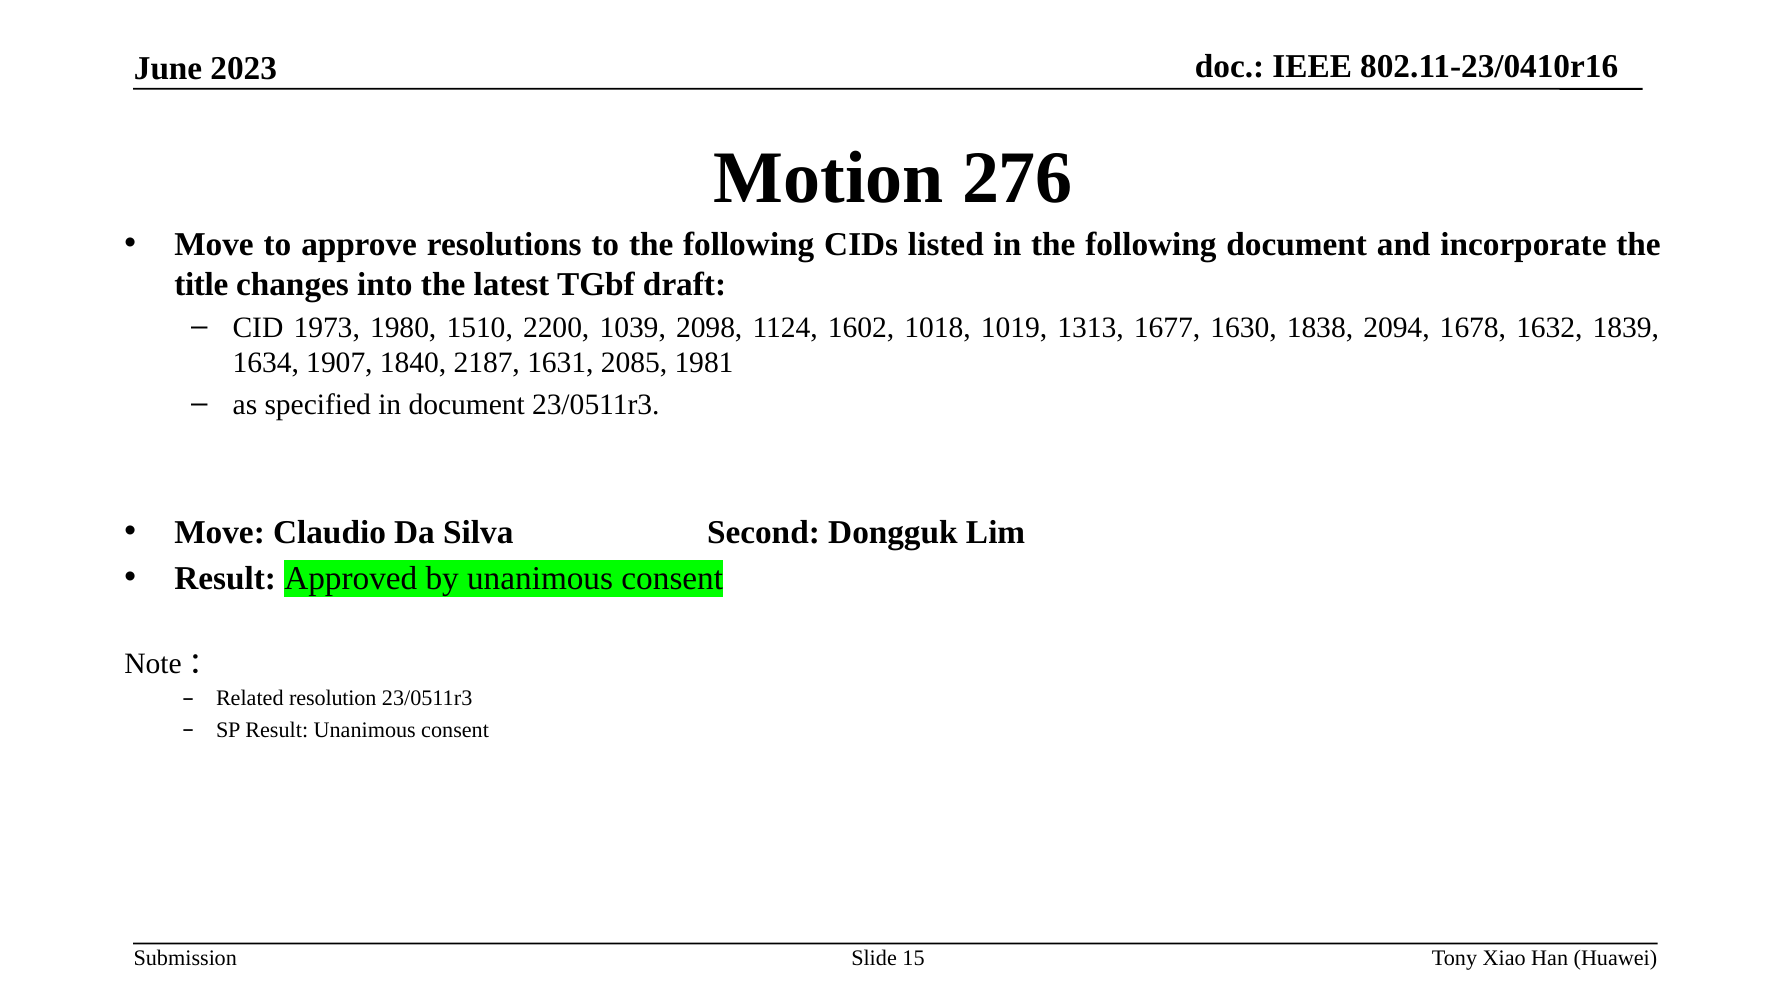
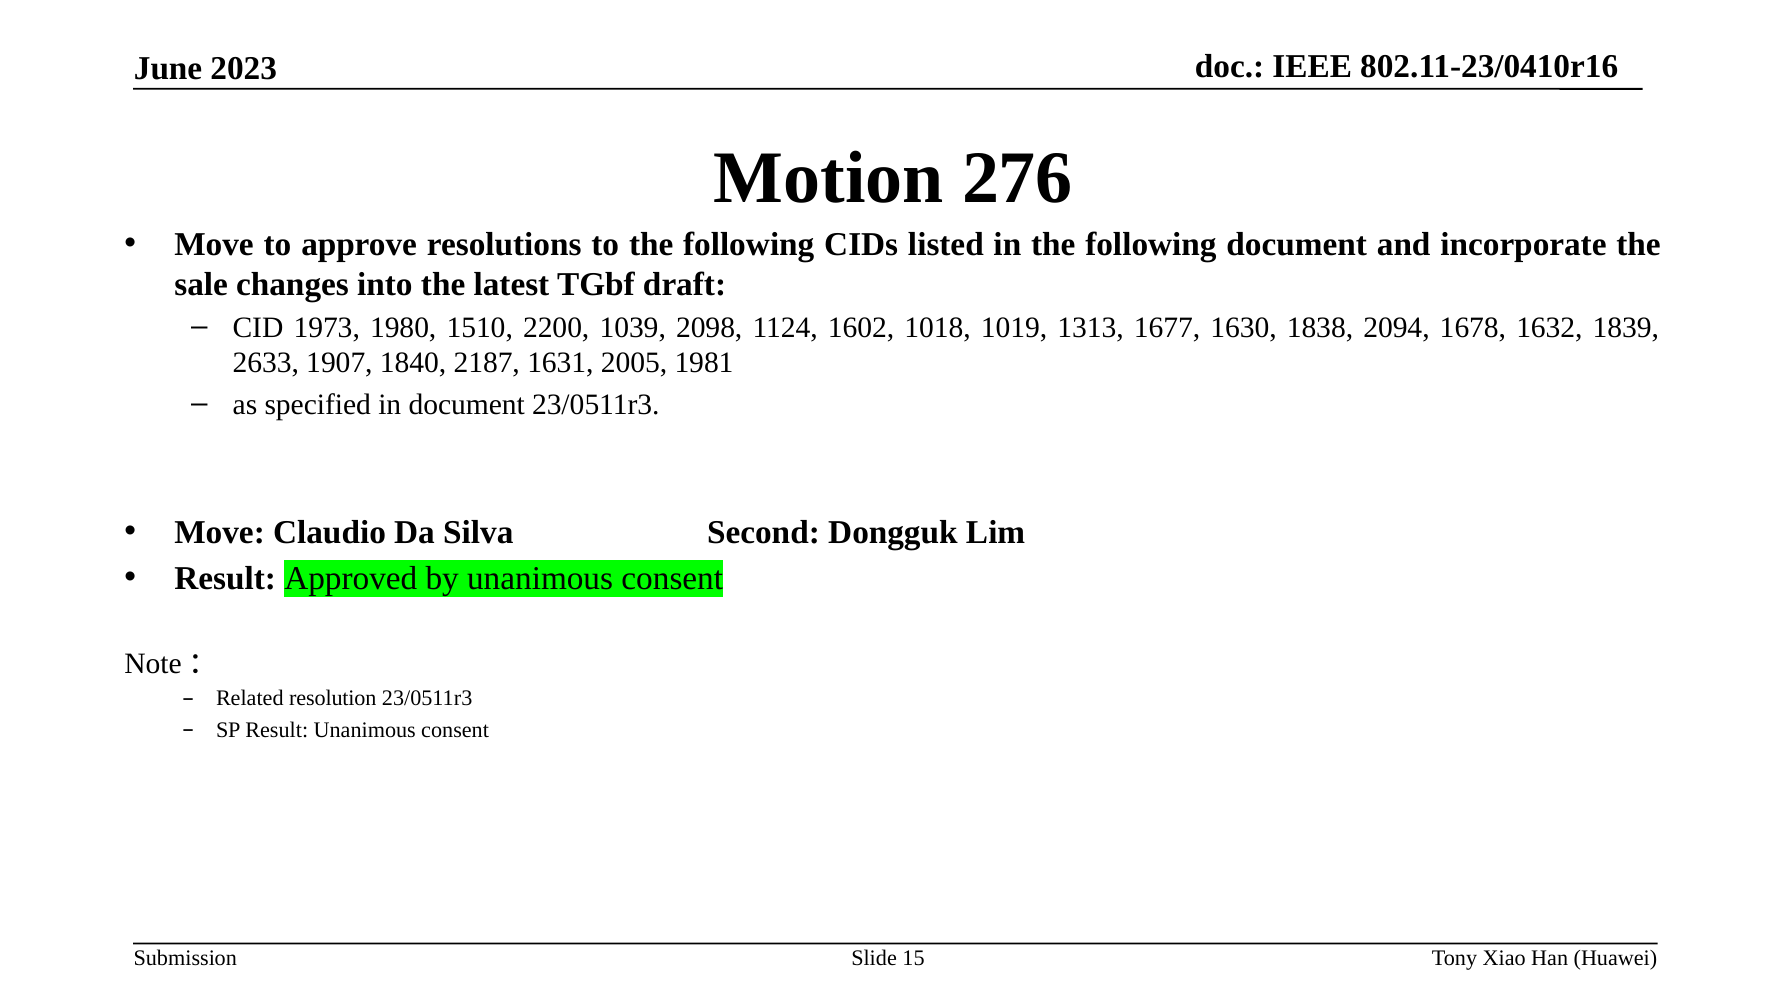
title: title -> sale (201, 284)
1634: 1634 -> 2633 (266, 363)
2085: 2085 -> 2005 (634, 363)
